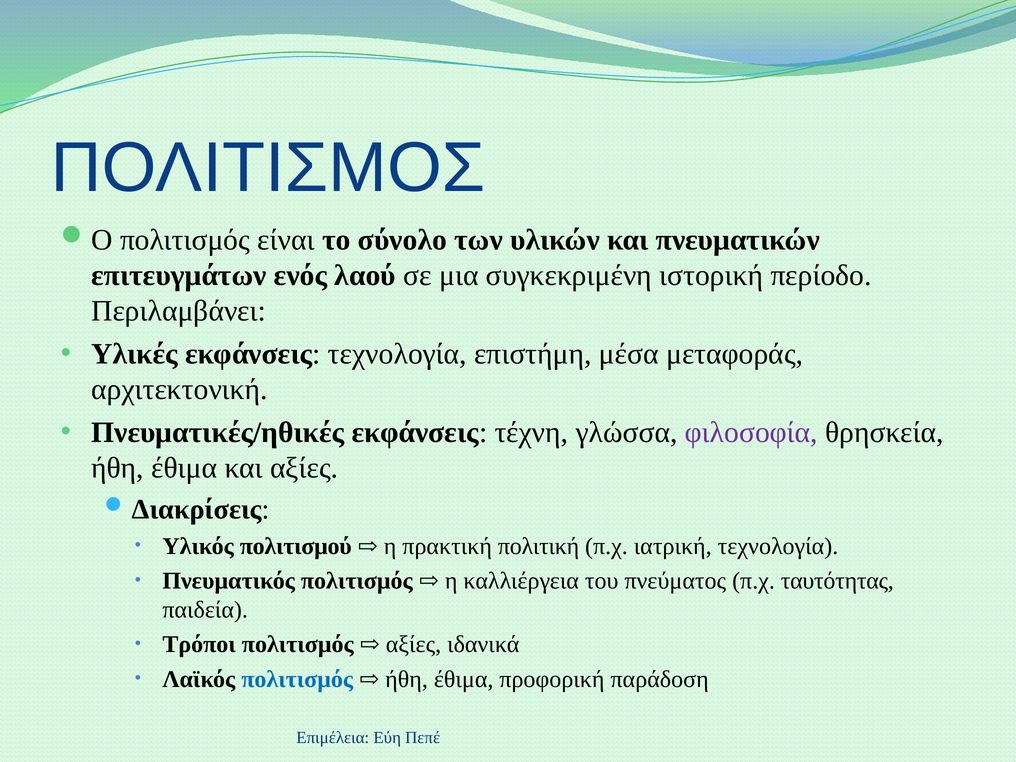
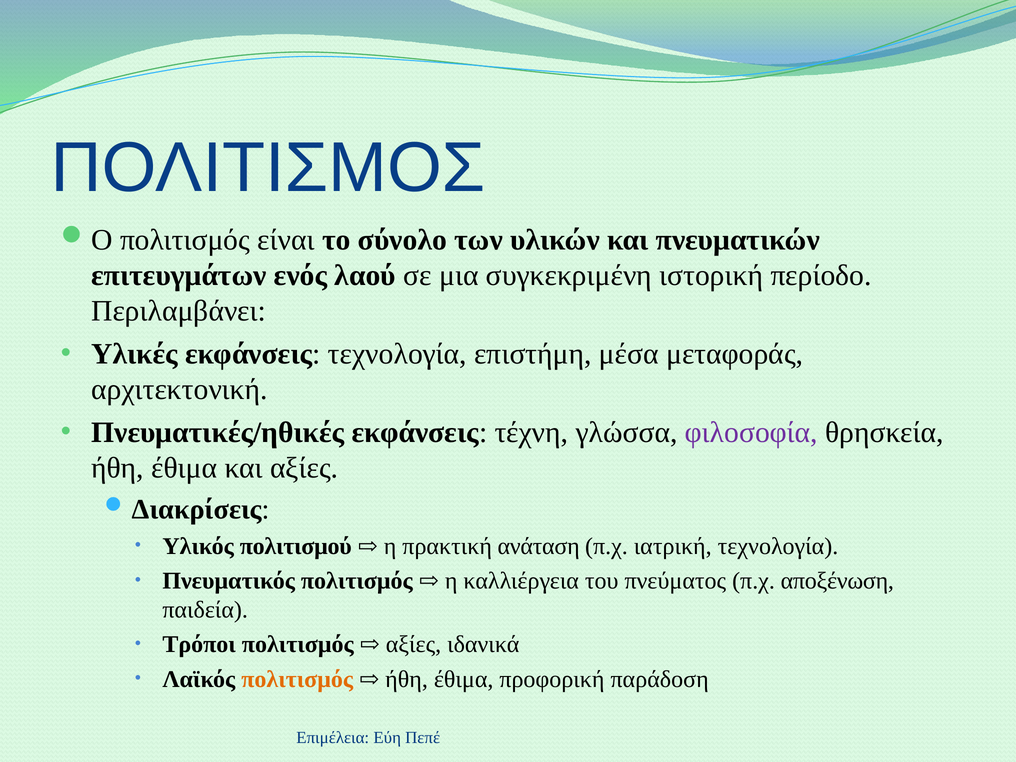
πολιτική: πολιτική -> ανάταση (539, 546)
ταυτότητας: ταυτότητας -> αποξένωση (837, 581)
πολιτισμός colour: blue -> orange (297, 679)
